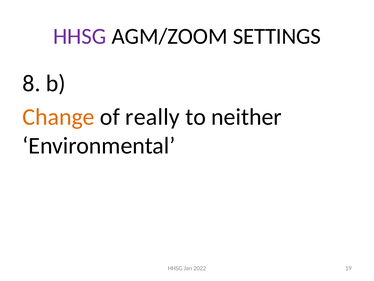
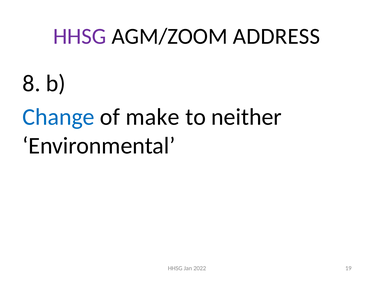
SETTINGS: SETTINGS -> ADDRESS (277, 36)
Change colour: orange -> blue (59, 117)
really: really -> make (153, 117)
